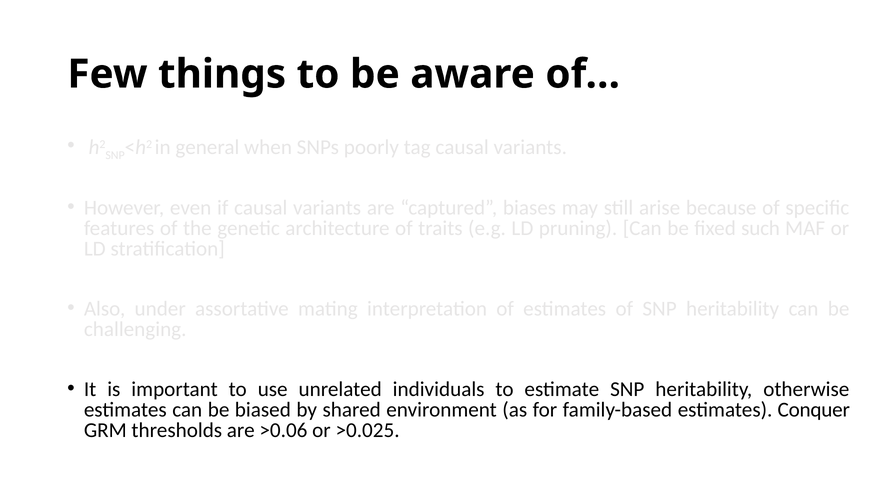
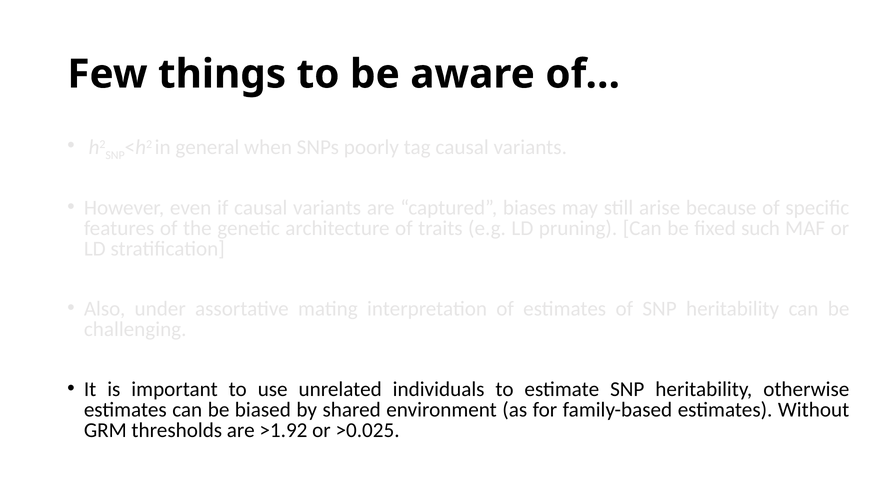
Conquer: Conquer -> Without (814, 410)
>0.06: >0.06 -> >1.92 (283, 430)
